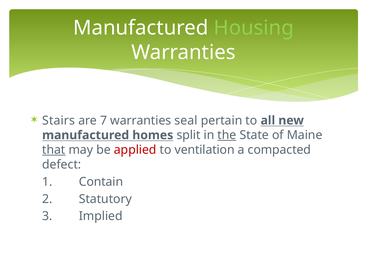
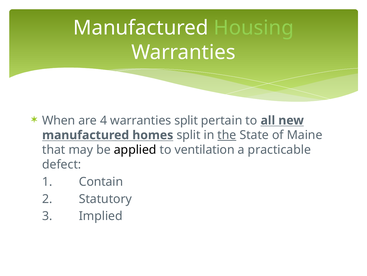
Stairs: Stairs -> When (59, 120)
7: 7 -> 4 (104, 120)
warranties seal: seal -> split (186, 120)
that underline: present -> none (54, 149)
applied colour: red -> black (135, 149)
compacted: compacted -> practicable (279, 149)
